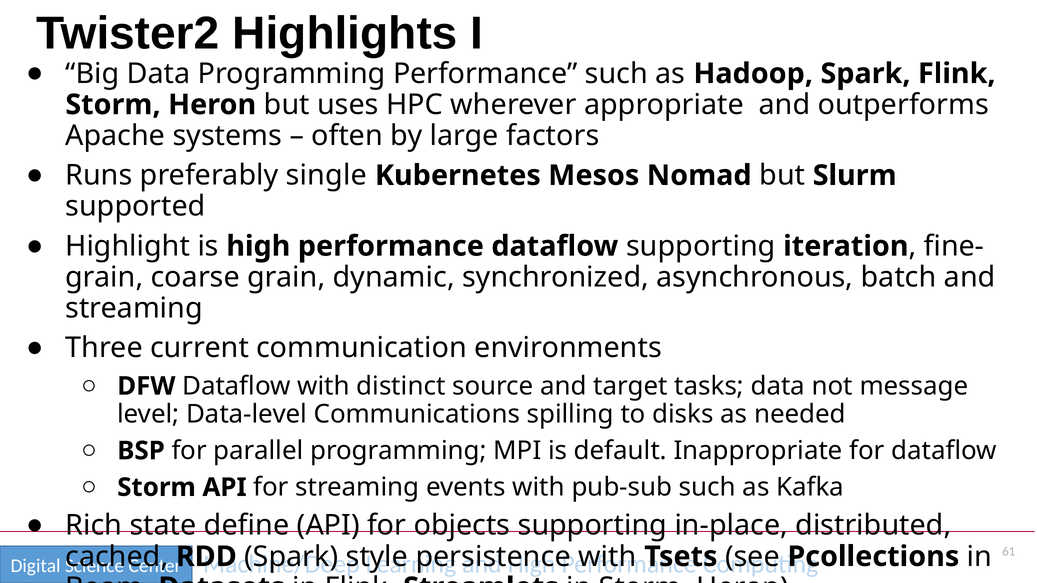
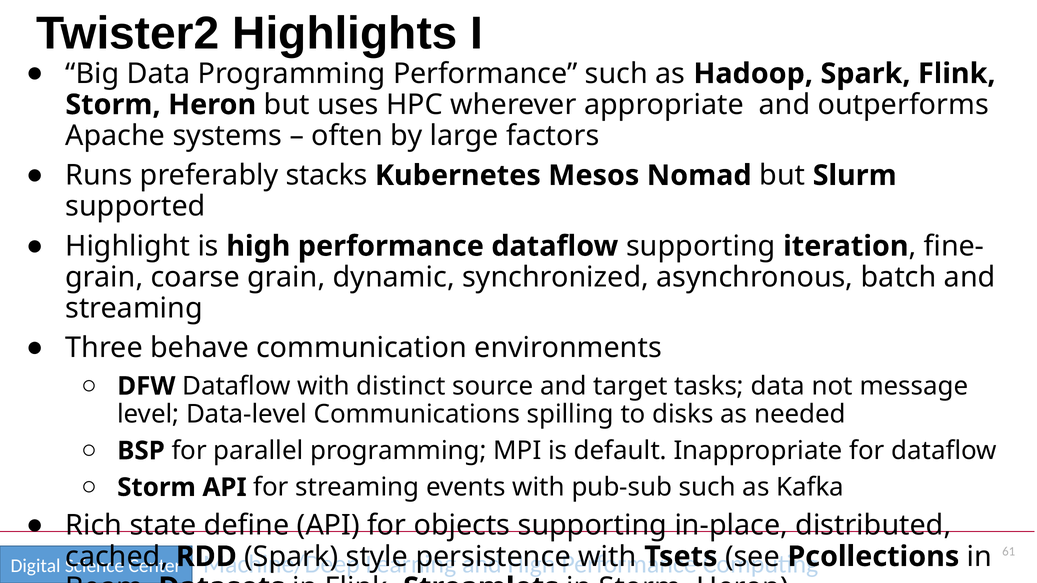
single: single -> stacks (327, 176)
current: current -> behave (199, 348)
